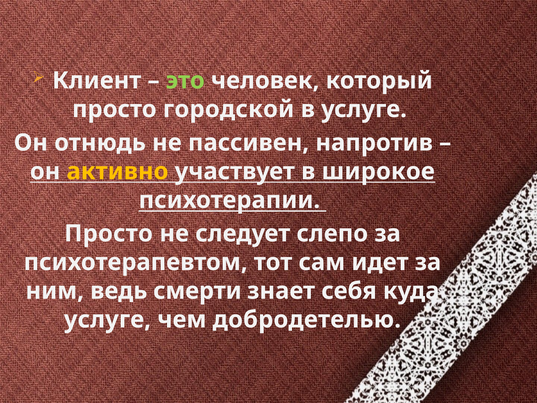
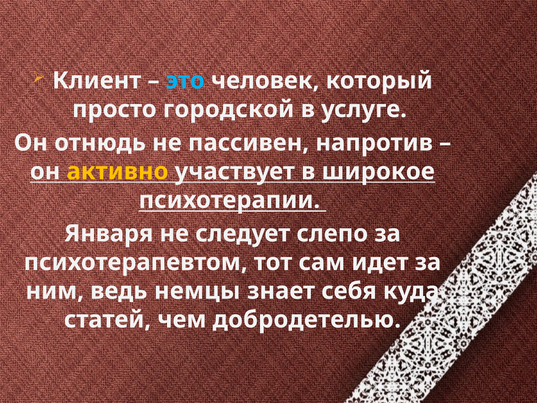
это colour: light green -> light blue (185, 80)
Просто: Просто -> Января (109, 233)
смерти: смерти -> немцы (197, 291)
услуге: услуге -> статей (108, 319)
